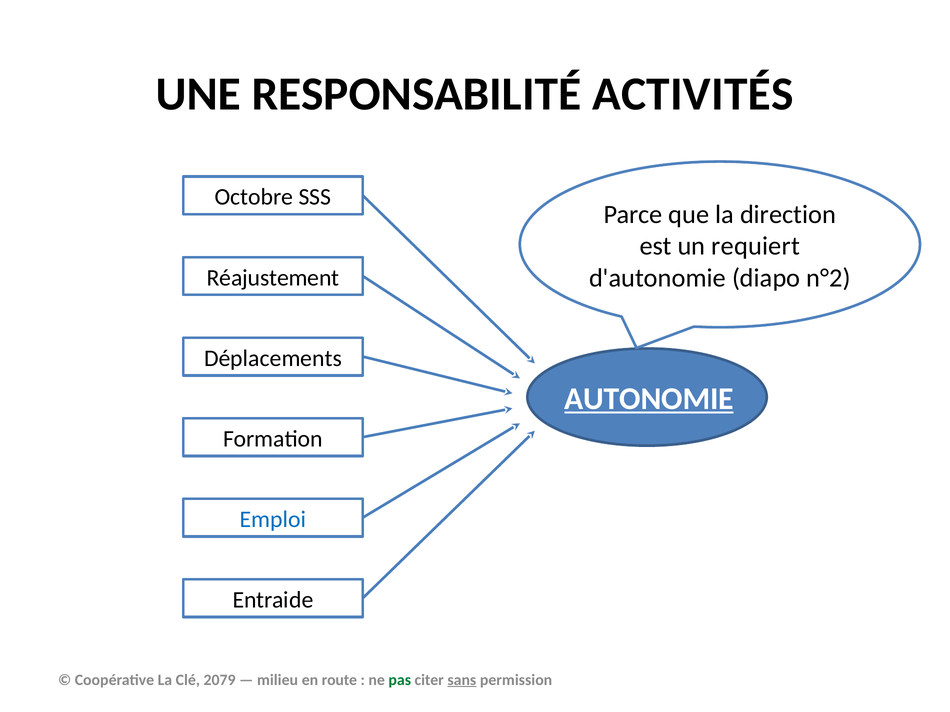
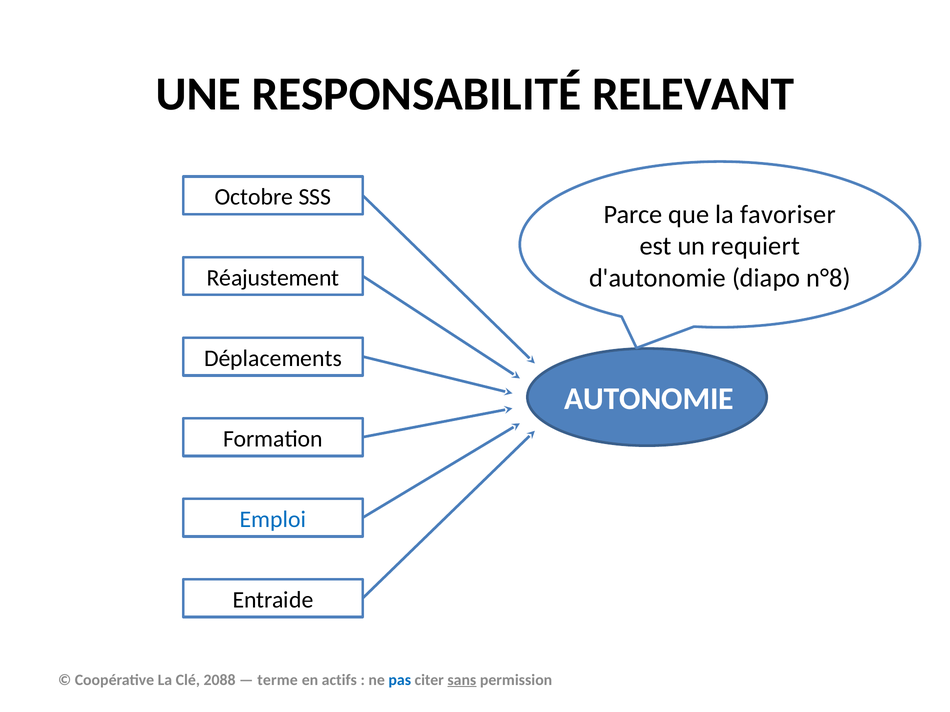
ACTIVITÉS: ACTIVITÉS -> RELEVANT (693, 94)
direction: direction -> favoriser (788, 215)
n°2: n°2 -> n°8 (828, 278)
AUTONOMIE underline: present -> none (649, 399)
2079: 2079 -> 2088 (220, 680)
milieu: milieu -> terme (278, 680)
route: route -> actifs (339, 680)
pas colour: green -> blue (400, 680)
